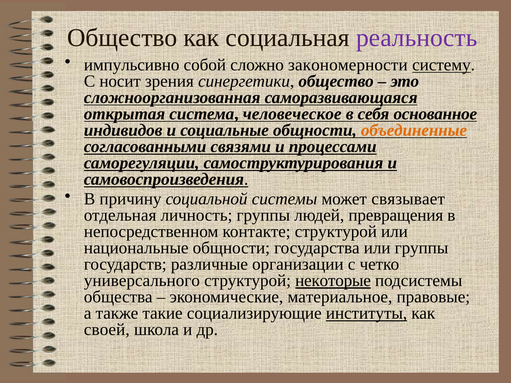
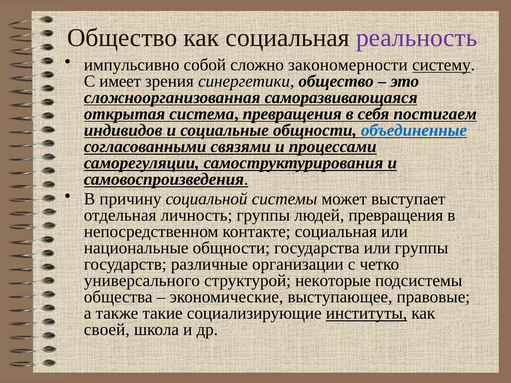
носит: носит -> имеет (120, 81)
система человеческое: человеческое -> превращения (292, 114)
основанное: основанное -> постигаем (435, 114)
объединенные colour: orange -> blue (414, 130)
связывает: связывает -> выступает (408, 199)
контакте структурой: структурой -> социальная (336, 232)
некоторые underline: present -> none (333, 281)
материальное: материальное -> выступающее (340, 297)
